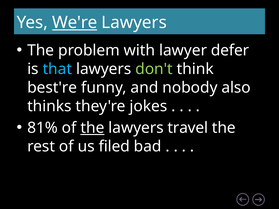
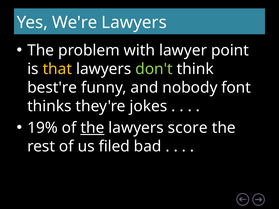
We're underline: present -> none (75, 23)
defer: defer -> point (230, 50)
that colour: light blue -> yellow (57, 69)
also: also -> font (236, 88)
81%: 81% -> 19% (42, 128)
travel: travel -> score (188, 128)
